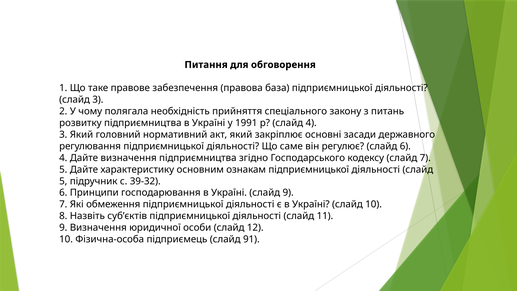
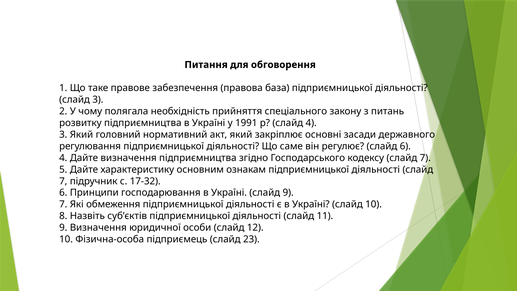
5: 5 -> 7 (63, 181)
39-32: 39-32 -> 17-32 (145, 181)
91: 91 -> 23 (251, 239)
